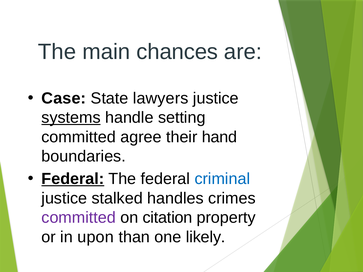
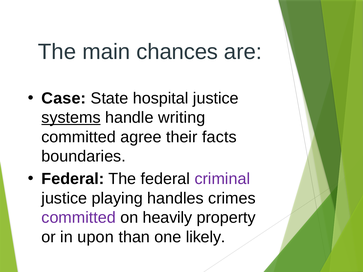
lawyers: lawyers -> hospital (161, 98)
setting: setting -> writing (182, 118)
hand: hand -> facts (219, 137)
Federal underline: present -> none (73, 179)
criminal colour: blue -> purple (222, 179)
stalked: stalked -> playing (117, 198)
citation: citation -> heavily (167, 218)
